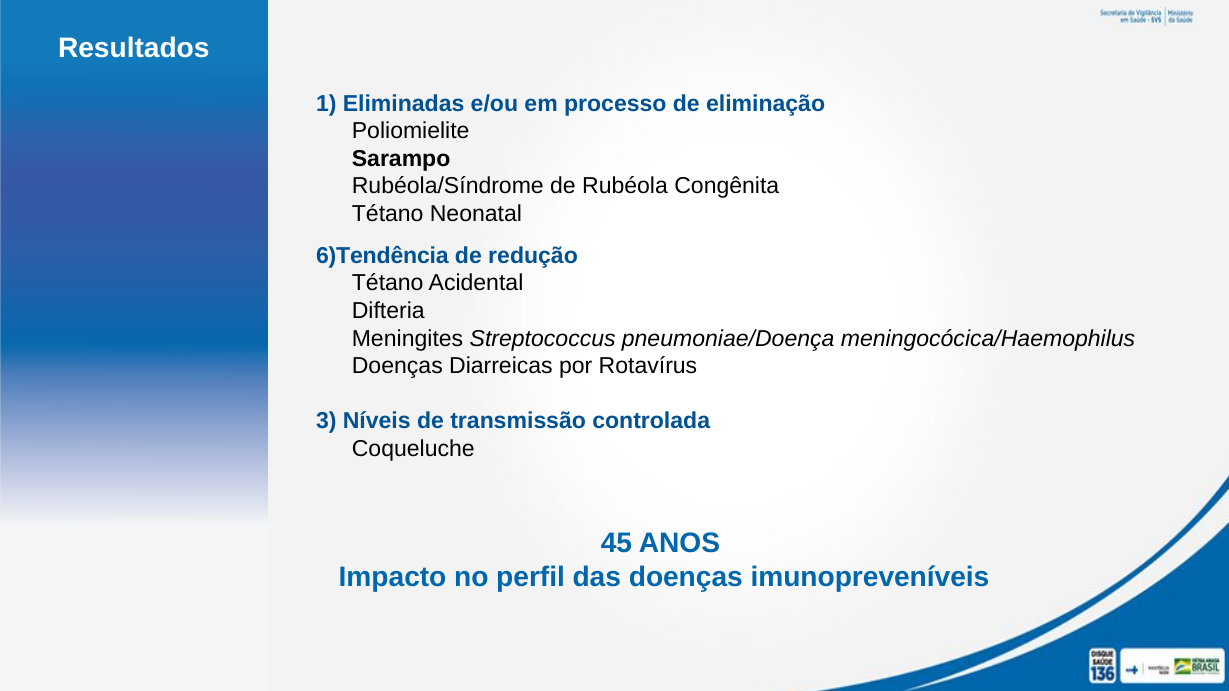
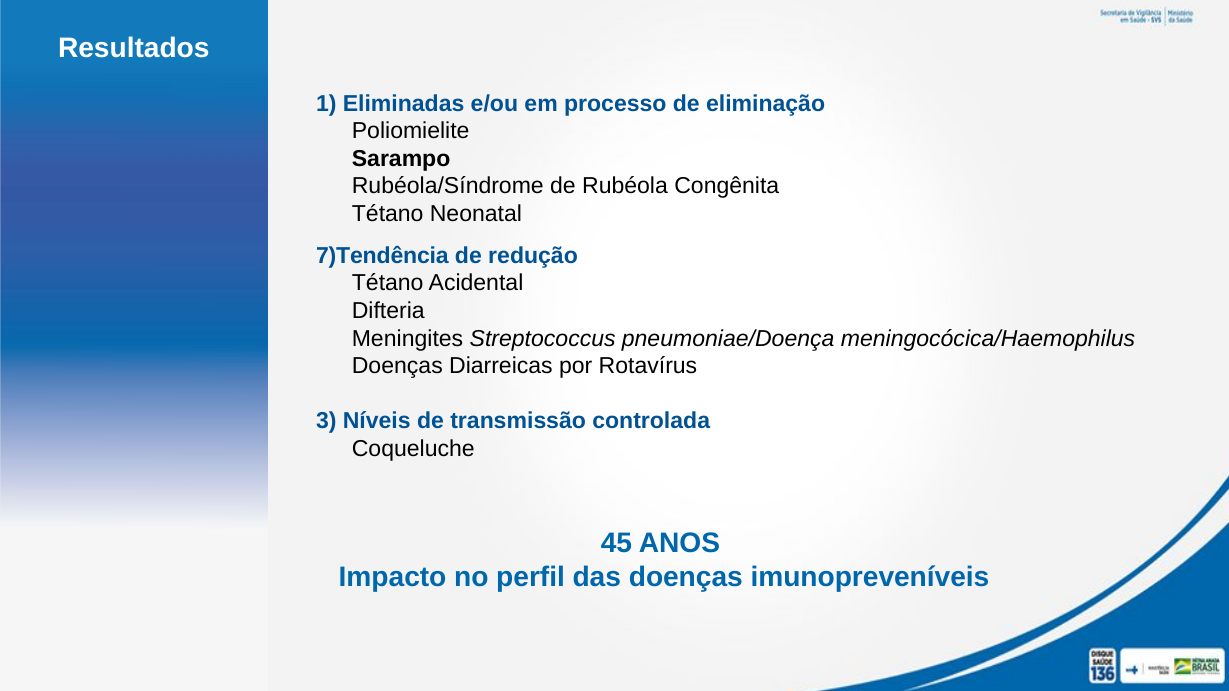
6)Tendência: 6)Tendência -> 7)Tendência (382, 256)
